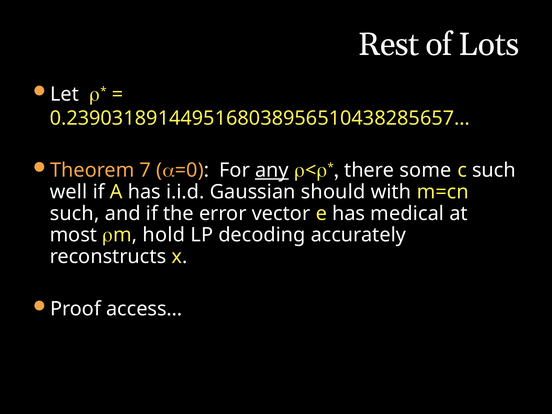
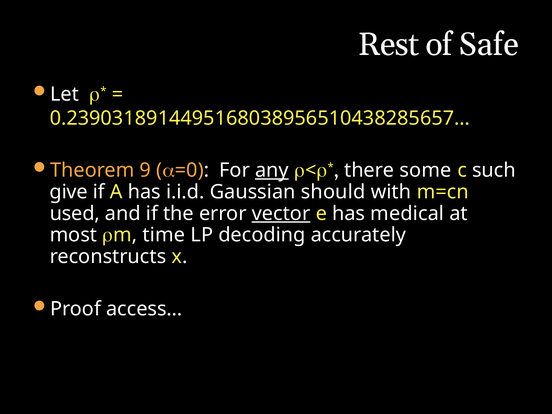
Lots: Lots -> Safe (489, 45)
7: 7 -> 9 (145, 170)
well: well -> give (69, 192)
such: such -> used (75, 214)
vector underline: none -> present (281, 214)
hold: hold -> time (164, 235)
